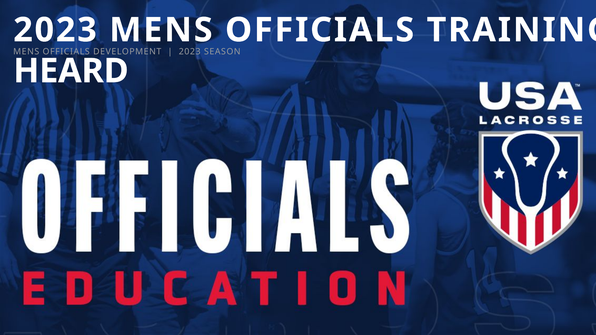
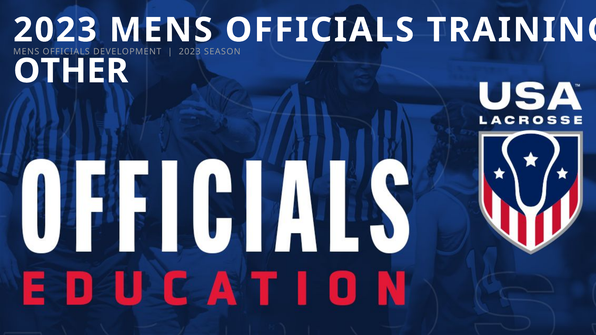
HEARD: HEARD -> OTHER (71, 71)
